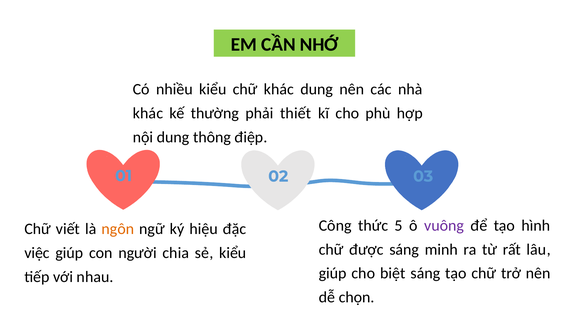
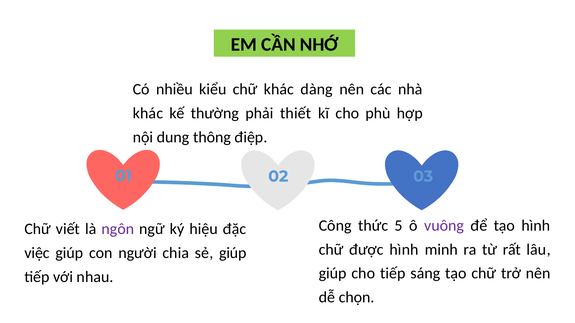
khác dung: dung -> dàng (317, 89)
ngôn colour: orange -> purple (118, 229)
được sáng: sáng -> hình (404, 250)
sẻ kiểu: kiểu -> giúp (233, 253)
cho biệt: biệt -> tiếp (393, 274)
